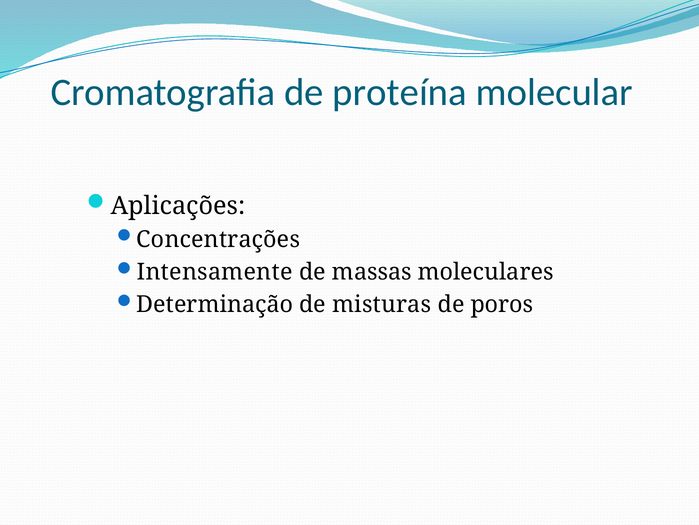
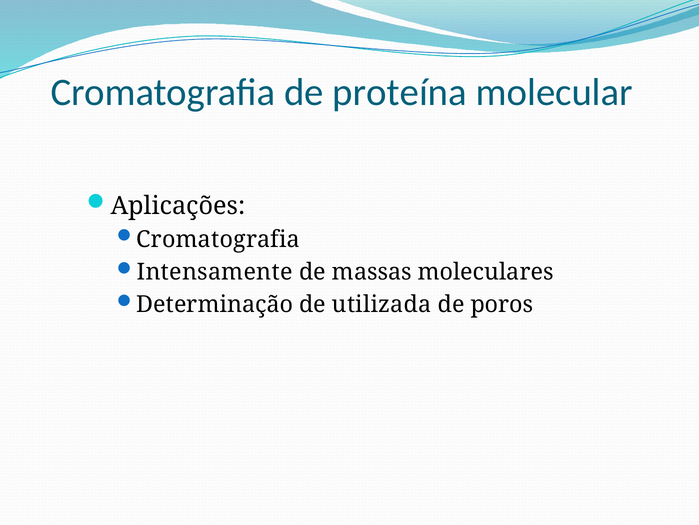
Concentrações: Concentrações -> Cromatografia (218, 239)
misturas: misturas -> utilizada (382, 304)
